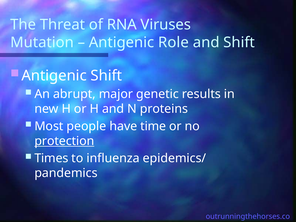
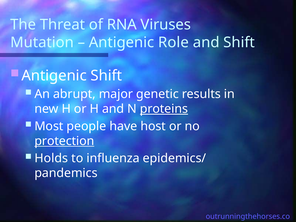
proteins underline: none -> present (164, 109)
time: time -> host (153, 126)
Times: Times -> Holds (51, 158)
